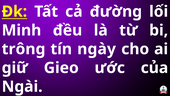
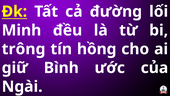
ngày: ngày -> hồng (97, 49)
Gieo: Gieo -> Bình (61, 68)
